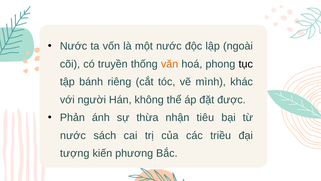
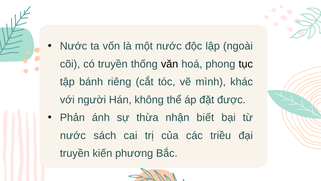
văn colour: orange -> black (170, 64)
tiêu: tiêu -> biết (205, 117)
tượng: tượng -> truyền (75, 153)
